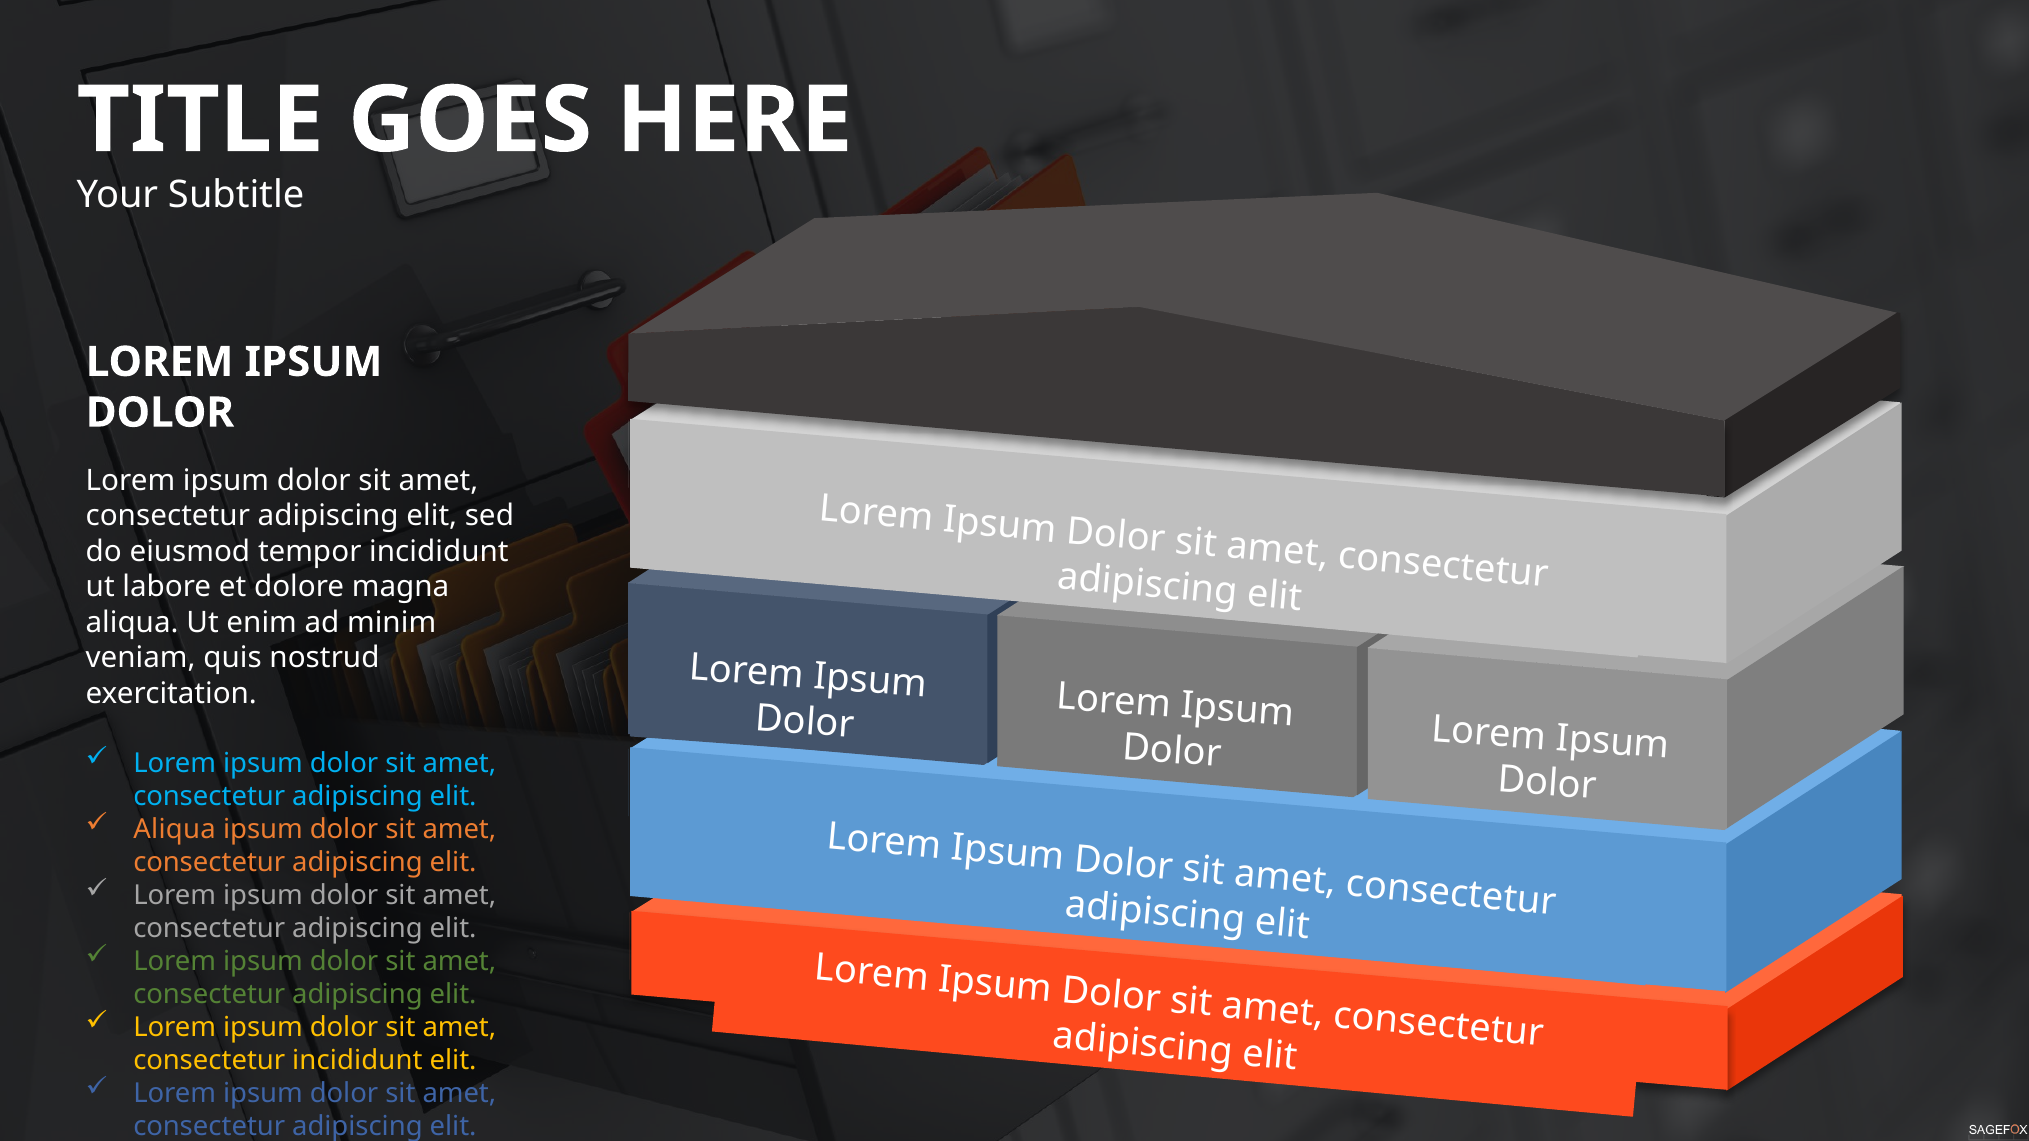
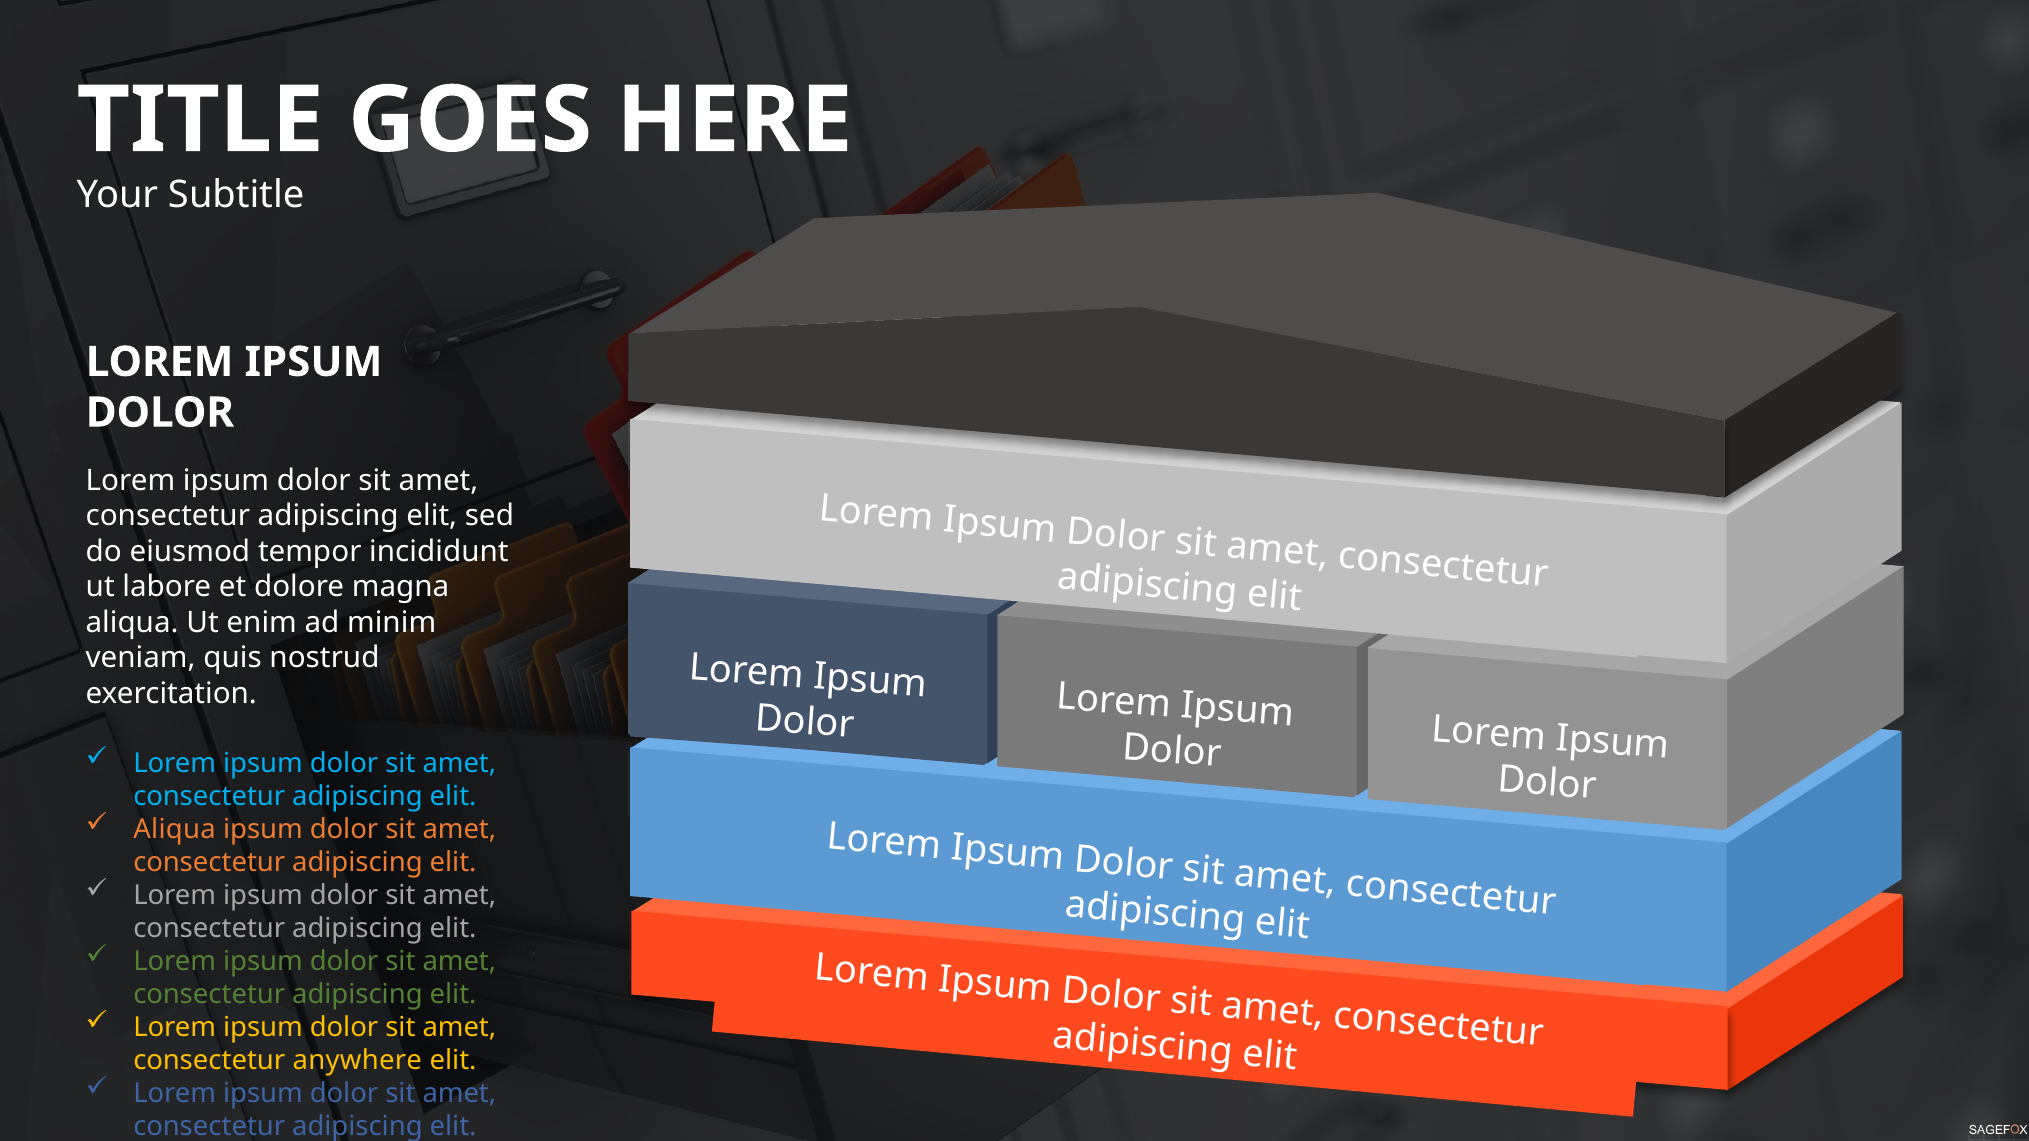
consectetur incididunt: incididunt -> anywhere (357, 1060)
